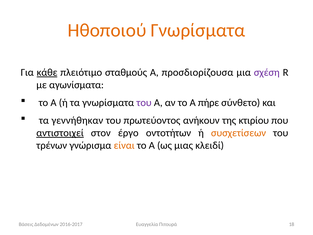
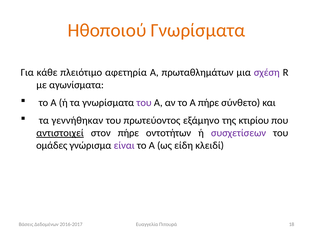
κάθε underline: present -> none (47, 72)
σταθμούς: σταθμούς -> αφετηρία (126, 72)
προσδιορίζουσα: προσδιορίζουσα -> πρωταθλημάτων (198, 72)
ανήκουν: ανήκουν -> εξάμηνο (201, 120)
στον έργο: έργο -> πήρε (128, 133)
συσχετίσεων colour: orange -> purple (239, 133)
τρένων: τρένων -> ομάδες (52, 145)
είναι colour: orange -> purple (124, 145)
μιας: μιας -> είδη (184, 145)
